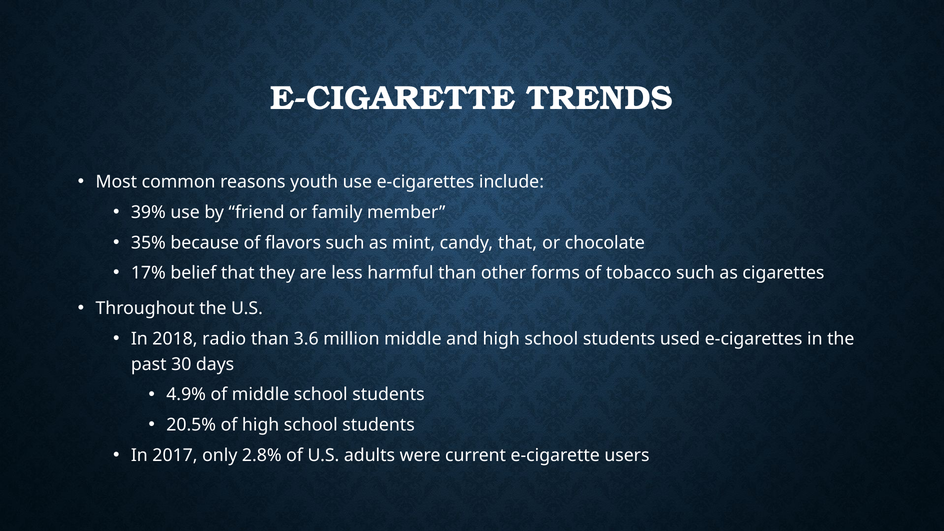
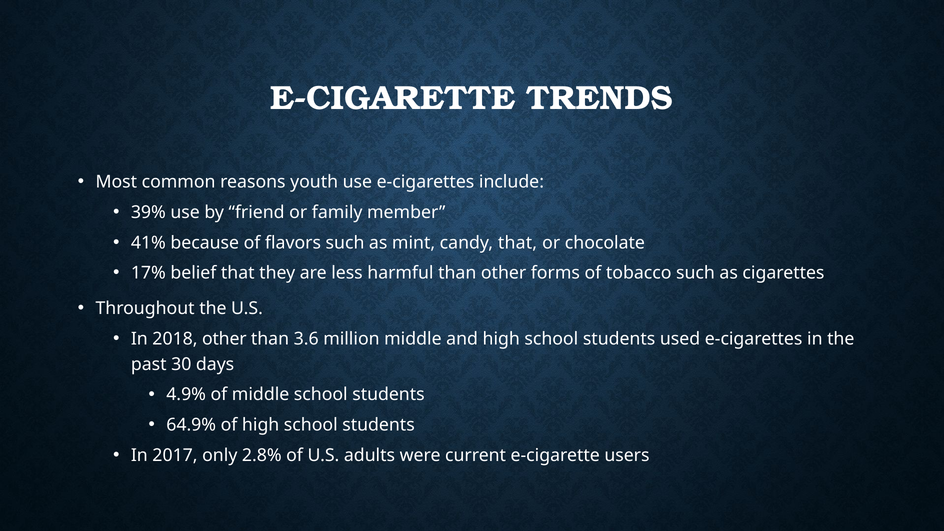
35%: 35% -> 41% (148, 243)
2018 radio: radio -> other (224, 339)
20.5%: 20.5% -> 64.9% (191, 425)
